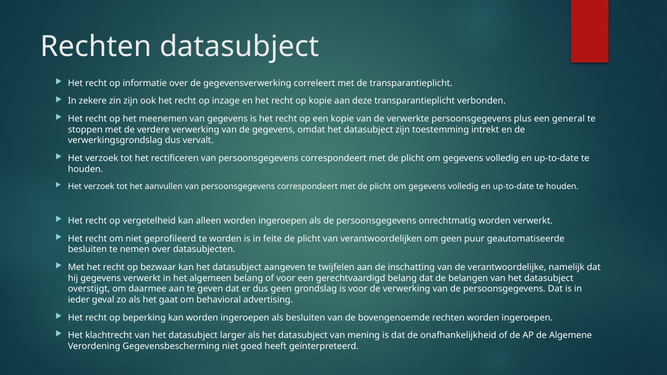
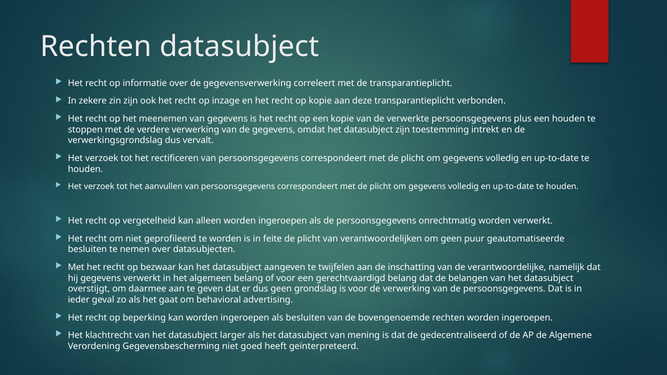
een general: general -> houden (569, 119)
onafhankelijkheid: onafhankelijkheid -> gedecentraliseerd (458, 336)
